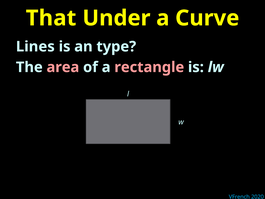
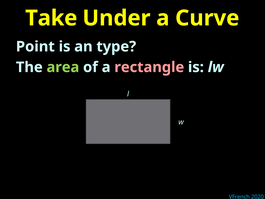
That: That -> Take (51, 18)
Lines: Lines -> Point (35, 47)
area colour: pink -> light green (63, 67)
